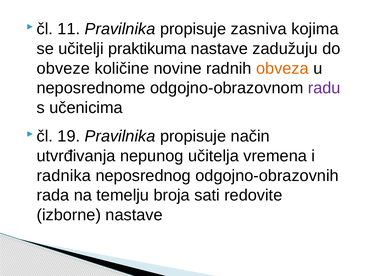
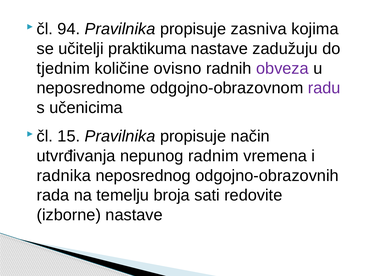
11: 11 -> 94 (69, 29)
obveze: obveze -> tjednim (63, 68)
novine: novine -> ovisno (178, 68)
obveza colour: orange -> purple (282, 68)
19: 19 -> 15 (69, 136)
učitelja: učitelja -> radnim (213, 156)
